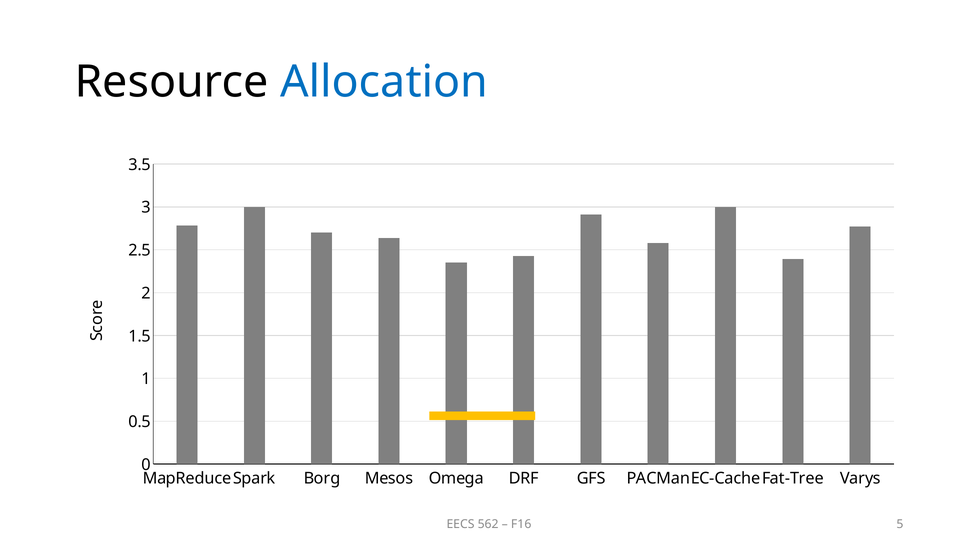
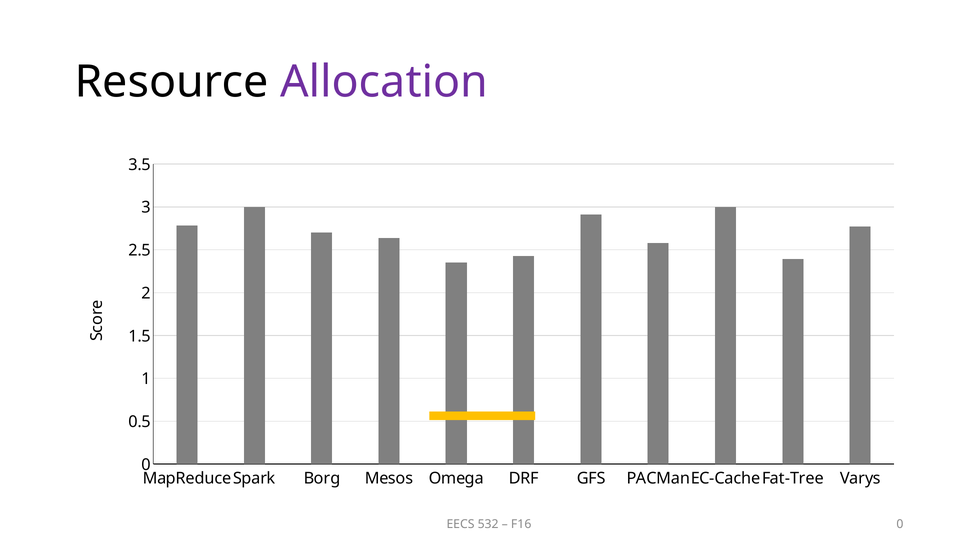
Allocation colour: blue -> purple (384, 82)
562: 562 -> 532 (488, 524)
F16 5: 5 -> 0 (900, 524)
